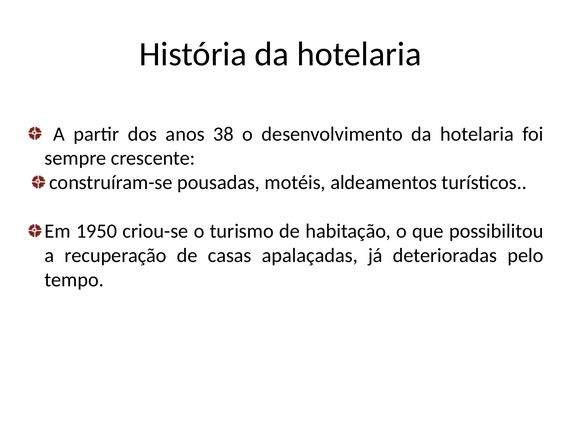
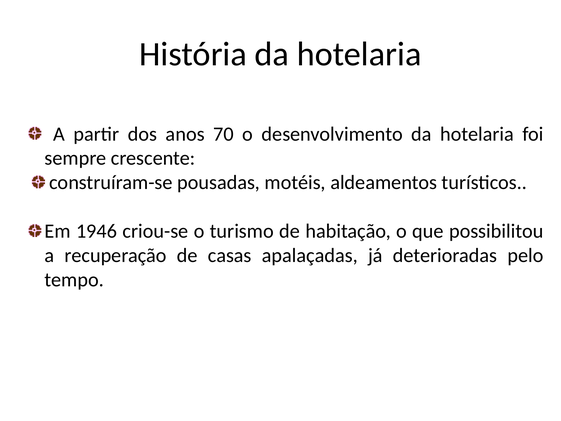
38: 38 -> 70 (223, 134)
1950: 1950 -> 1946 (97, 231)
